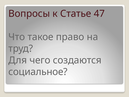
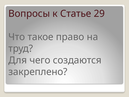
47: 47 -> 29 (99, 14)
социальное: социальное -> закреплено (38, 72)
